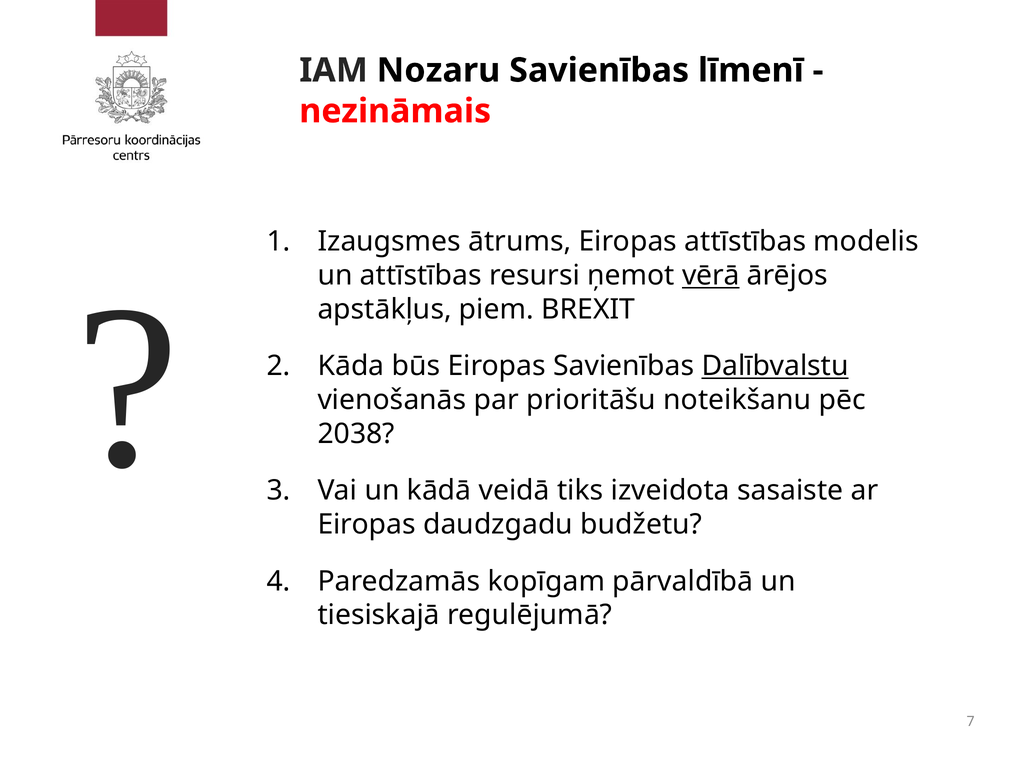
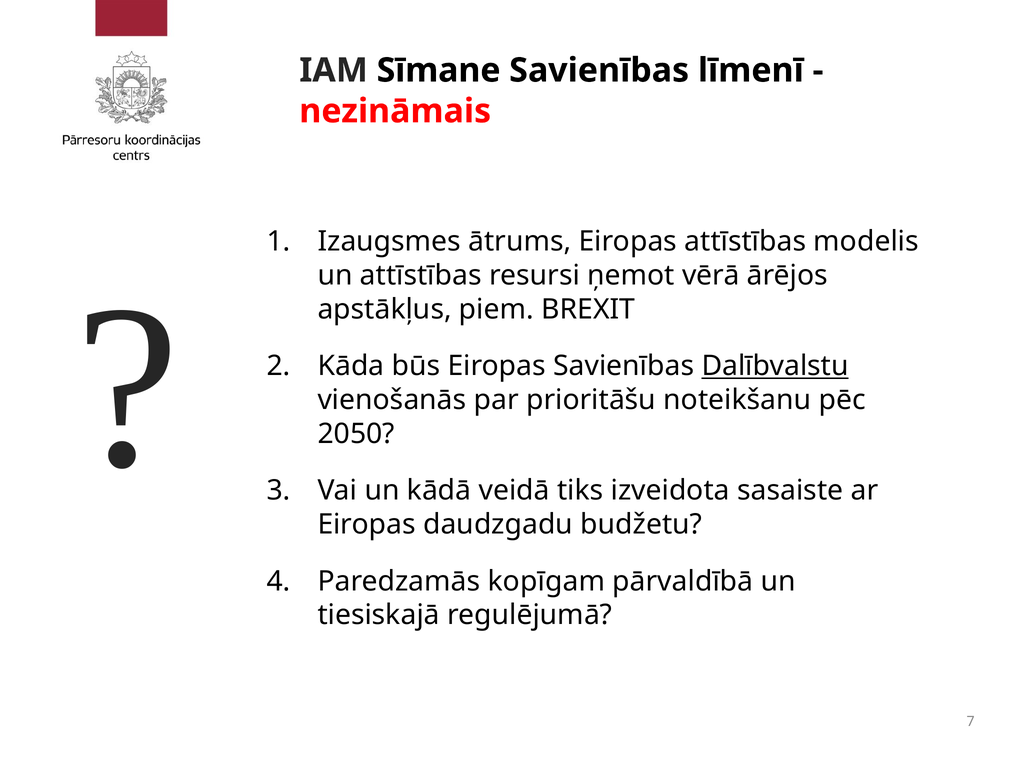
Nozaru: Nozaru -> Sīmane (439, 70)
vērā underline: present -> none (711, 276)
2038: 2038 -> 2050 (356, 434)
